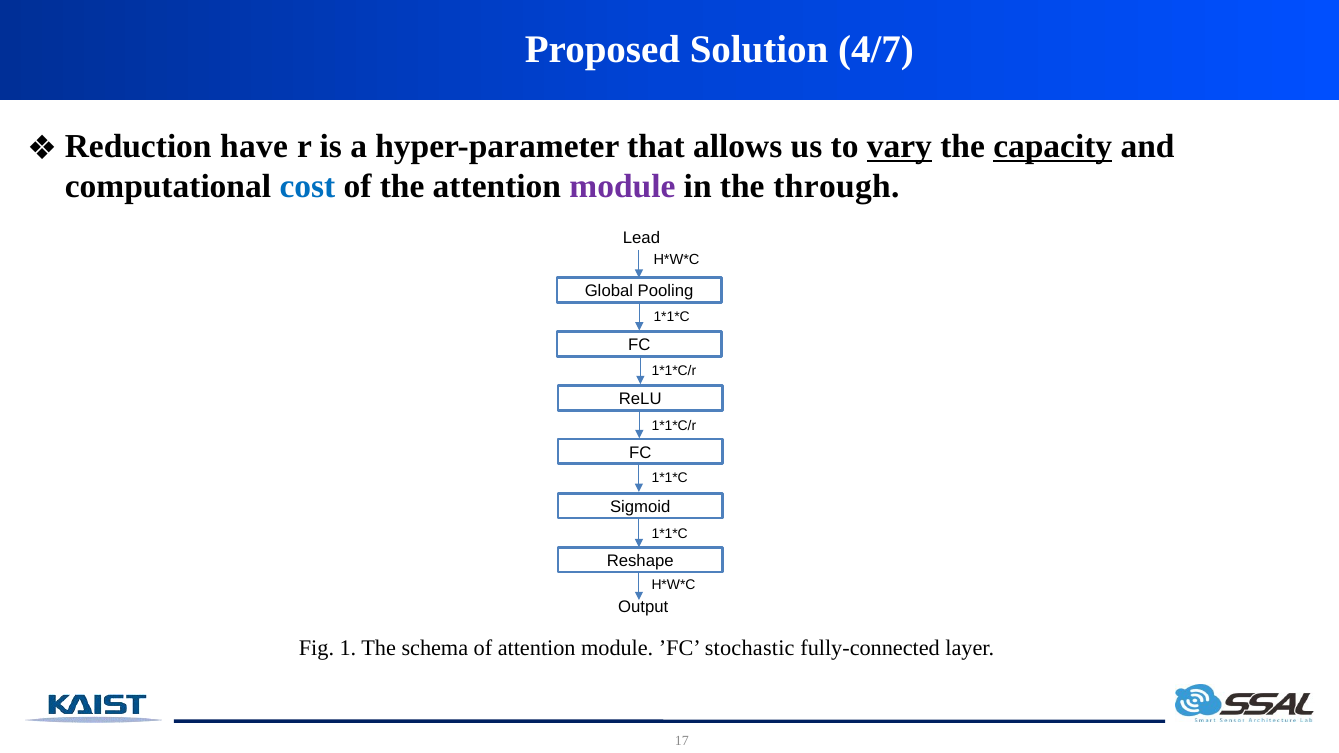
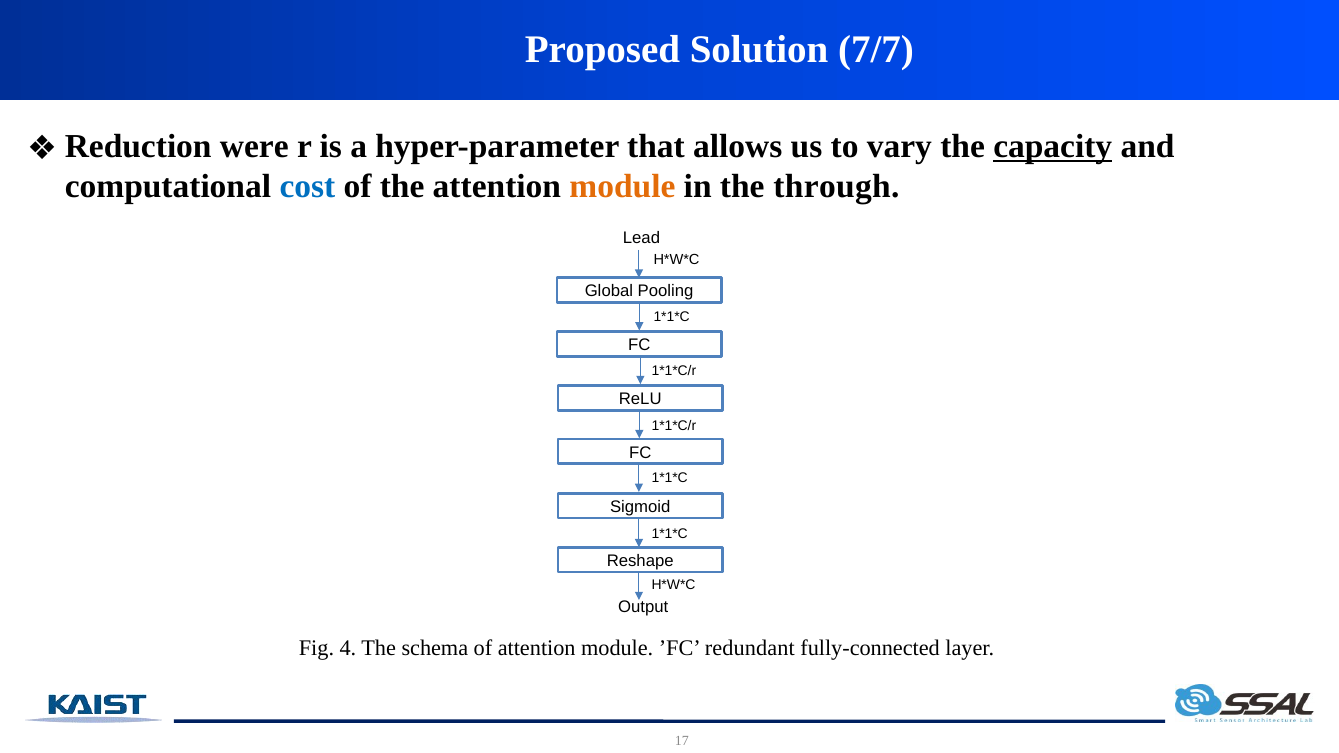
4/7: 4/7 -> 7/7 (876, 49)
have: have -> were (254, 146)
vary underline: present -> none (899, 146)
module colour: purple -> orange (622, 186)
1: 1 -> 4 (348, 649)
stochastic: stochastic -> redundant (750, 649)
